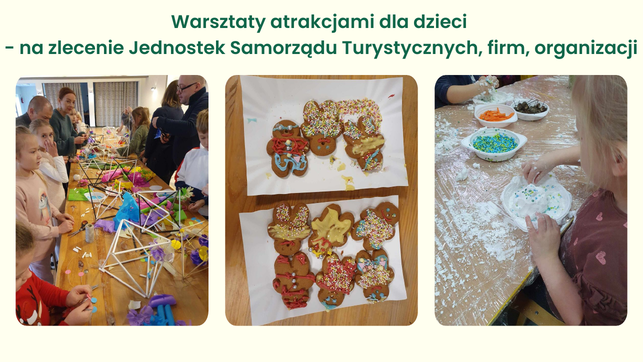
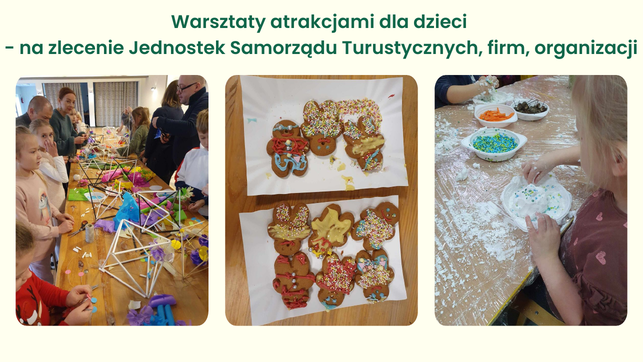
Turystycznych: Turystycznych -> Turustycznych (412, 48)
